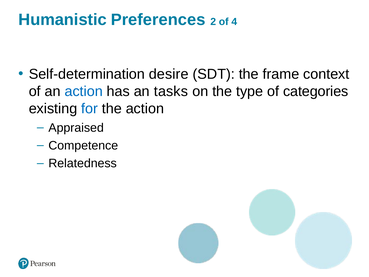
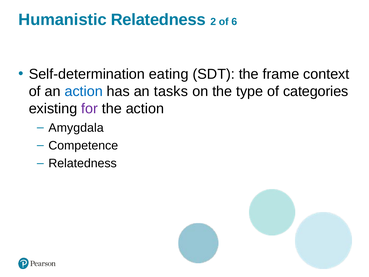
Humanistic Preferences: Preferences -> Relatedness (158, 20)
4: 4 -> 6 (234, 22)
desire: desire -> eating (169, 74)
for colour: blue -> purple (90, 109)
Appraised: Appraised -> Amygdala (76, 128)
